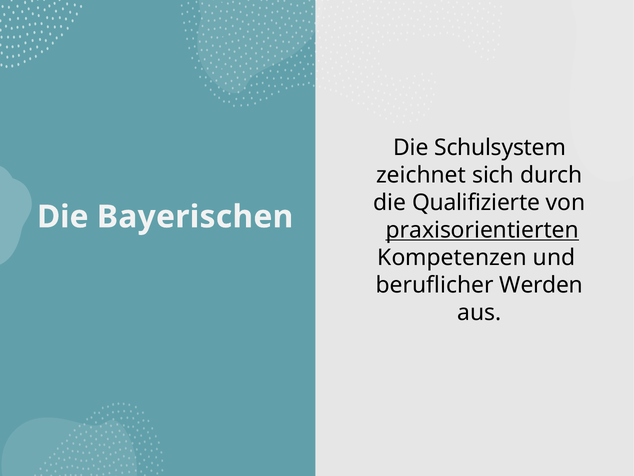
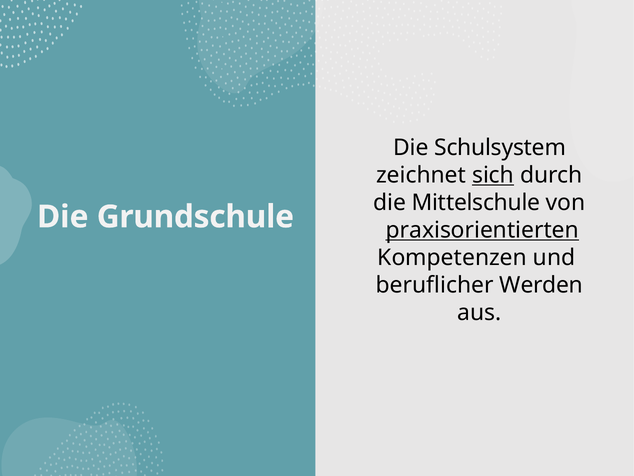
sich underline: none -> present (493, 175)
Qualifizierte: Qualifizierte -> Mittelschule (476, 202)
Bayerischen: Bayerischen -> Grundschule (195, 217)
